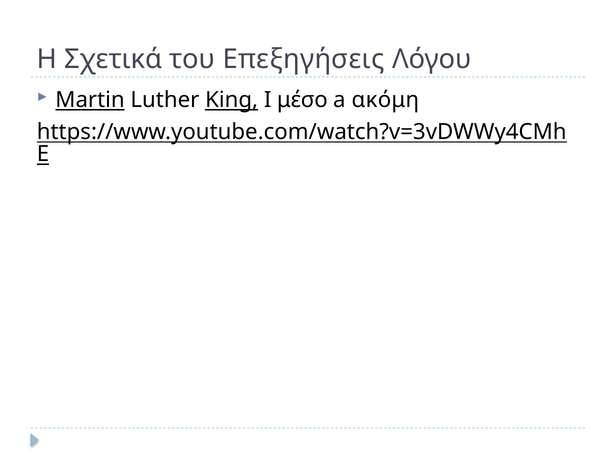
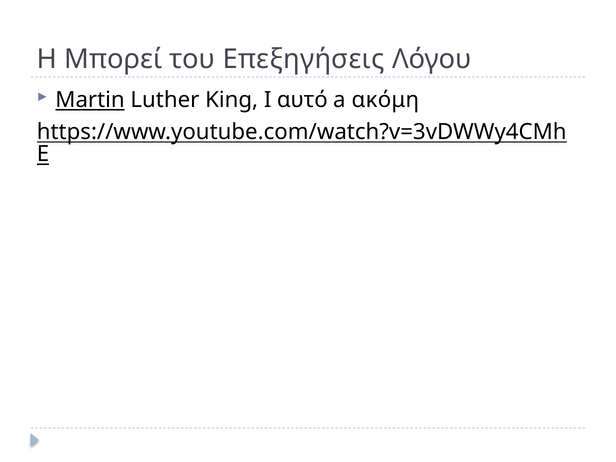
Σχετικά: Σχετικά -> Μπορεί (113, 59)
King underline: present -> none (232, 100)
μέσο: μέσο -> αυτό (302, 100)
